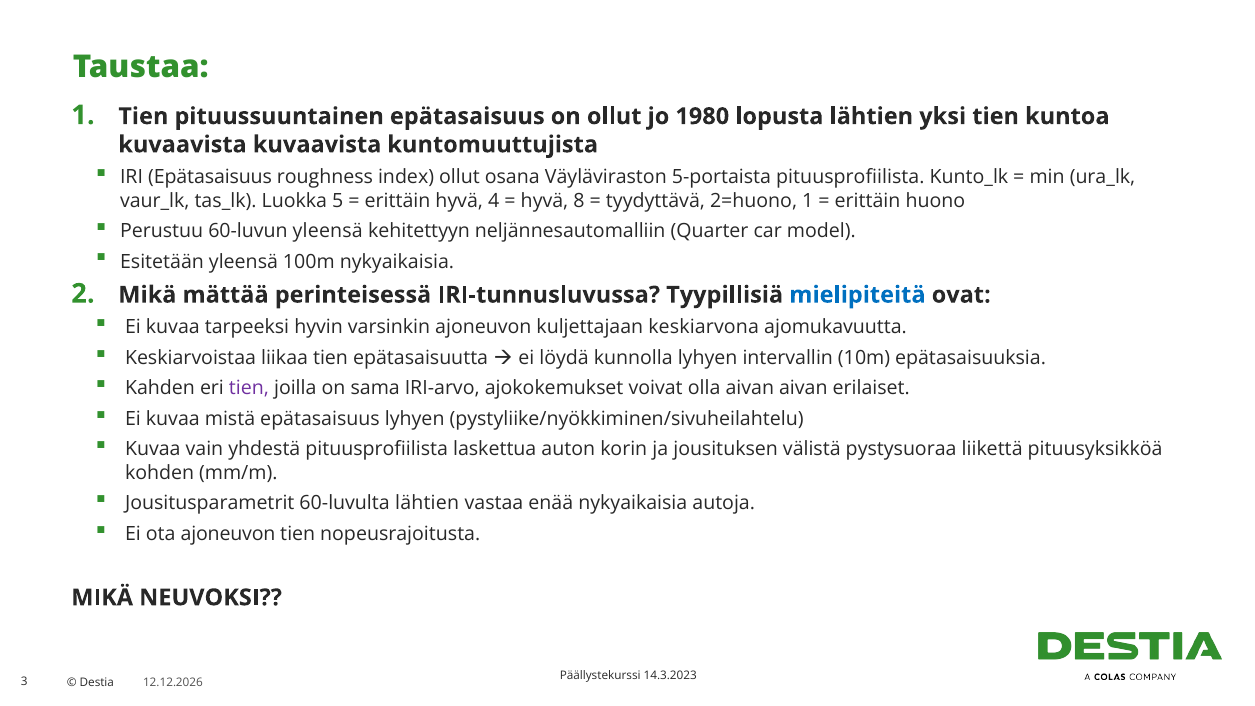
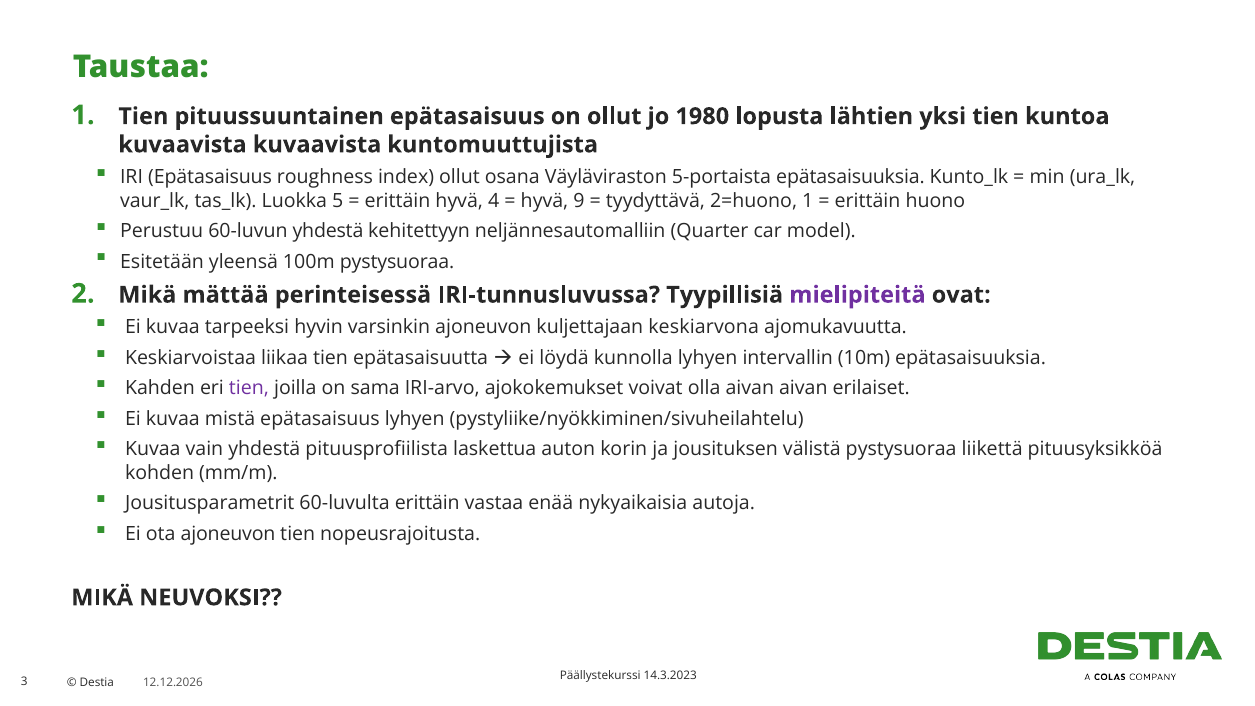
5-portaista pituusprofiilista: pituusprofiilista -> epätasaisuuksia (850, 177)
8: 8 -> 9 (579, 201)
60-luvun yleensä: yleensä -> yhdestä (328, 231)
100m nykyaikaisia: nykyaikaisia -> pystysuoraa (397, 262)
mielipiteitä colour: blue -> purple (857, 295)
60-luvulta lähtien: lähtien -> erittäin (427, 503)
